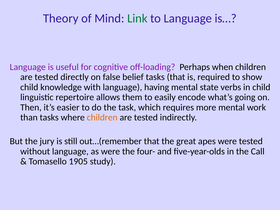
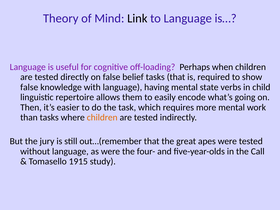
Link colour: green -> black (137, 18)
child: child -> false (29, 87)
1905: 1905 -> 1915 (78, 161)
